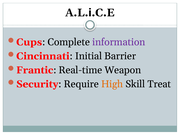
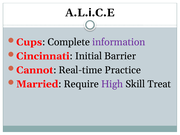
Frantic: Frantic -> Cannot (35, 70)
Weapon: Weapon -> Practice (123, 70)
Security: Security -> Married (37, 84)
High colour: orange -> purple (112, 84)
